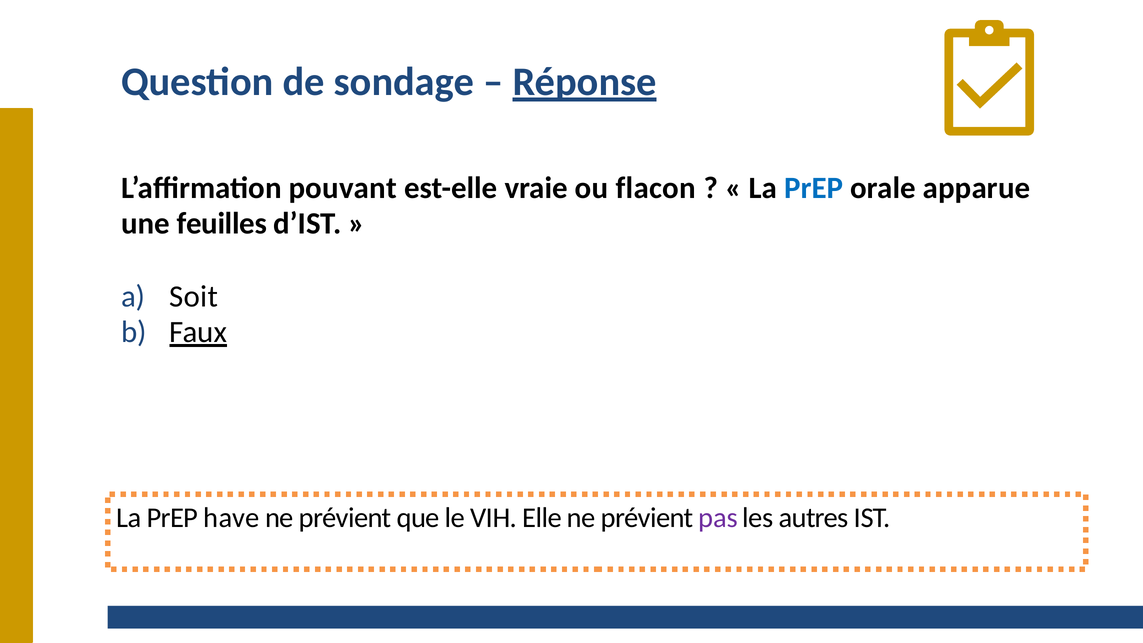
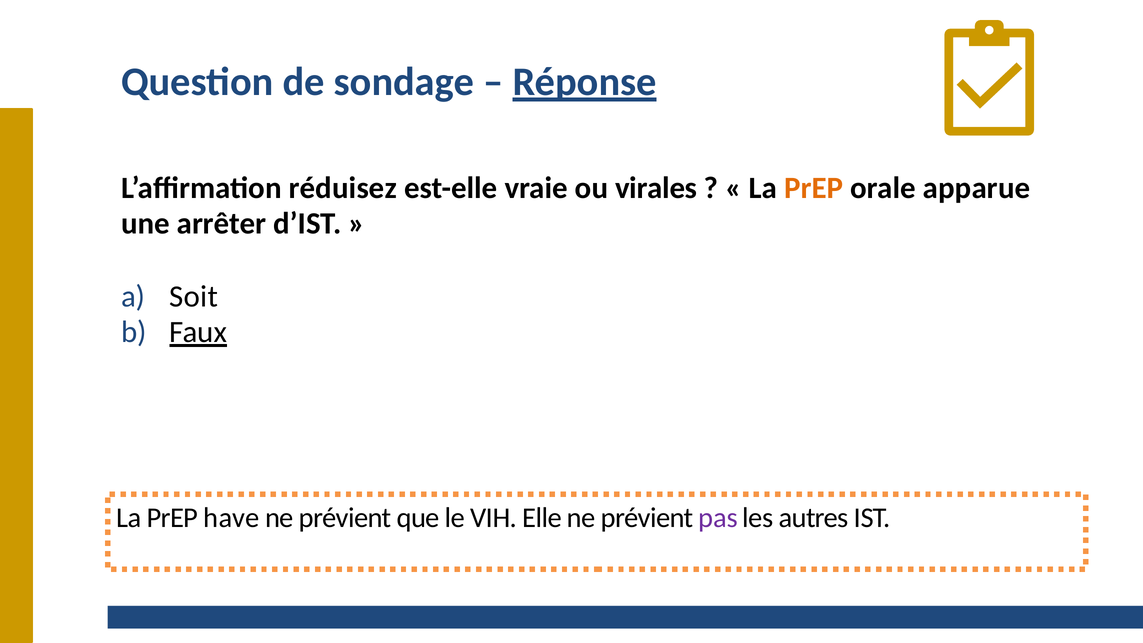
pouvant: pouvant -> réduisez (343, 188)
flacon: flacon -> virales (656, 188)
PrEP colour: blue -> orange (814, 188)
feuilles: feuilles -> arrêter (222, 223)
